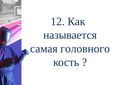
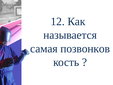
головного: головного -> позвонков (85, 49)
